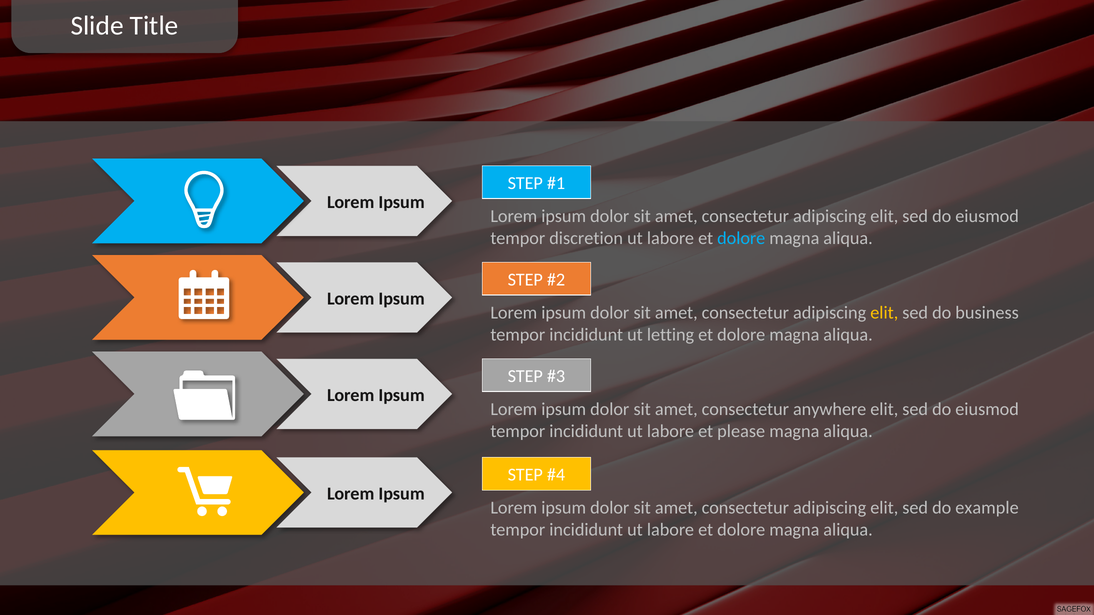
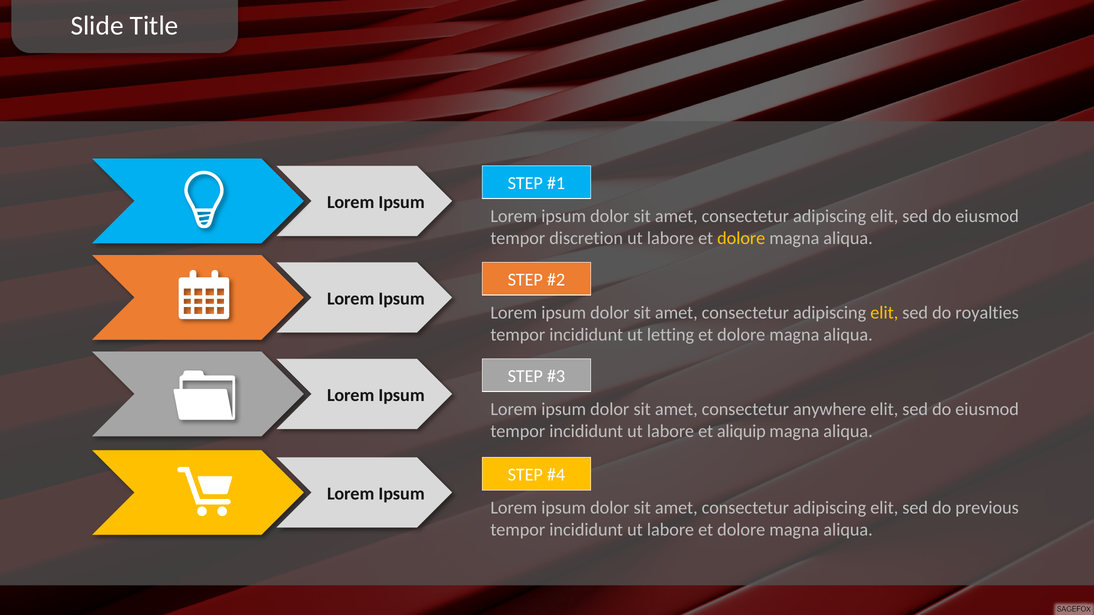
dolore colour: light blue -> yellow (741, 238)
business: business -> royalties (987, 313)
please: please -> aliquip (741, 431)
example: example -> previous (987, 508)
